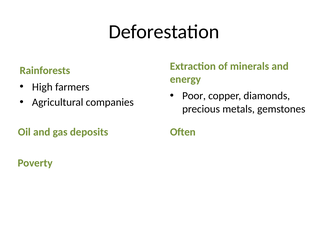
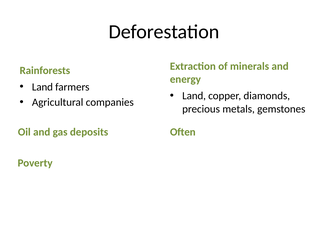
High: High -> Land (42, 87)
Poor: Poor -> Land (194, 96)
